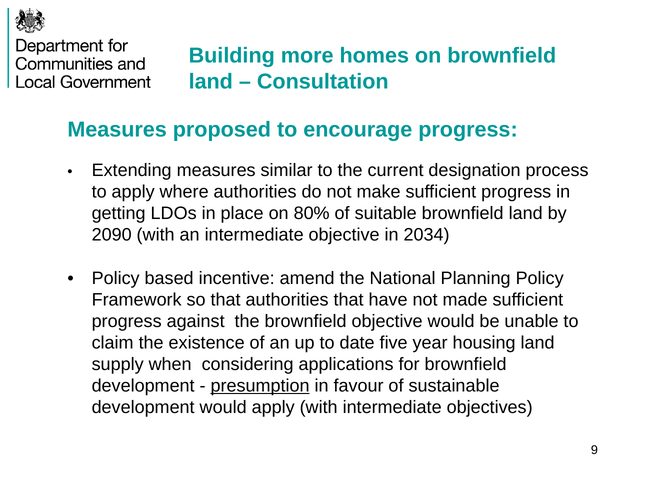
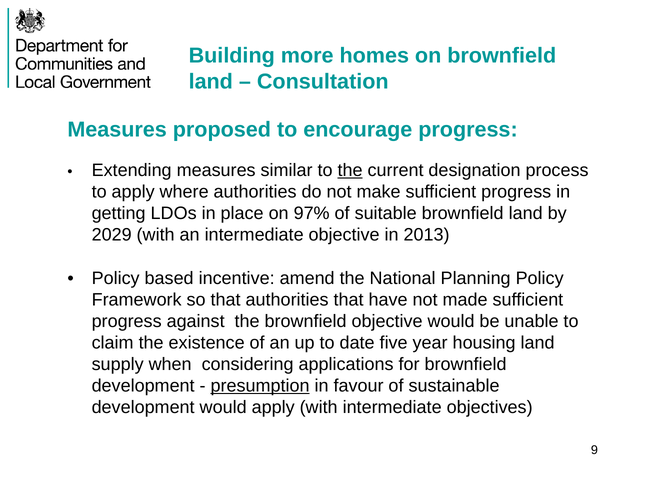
the underline: none -> present (350, 170)
80%: 80% -> 97% (312, 214)
2090: 2090 -> 2029 (112, 235)
2034: 2034 -> 2013 (427, 235)
